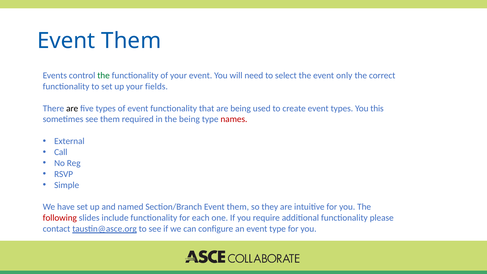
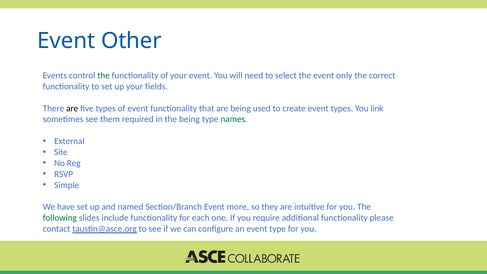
Them: Them -> Other (131, 41)
this: this -> link (377, 108)
names colour: red -> green (234, 119)
Call: Call -> Site (61, 152)
Section/Branch Event them: them -> more (238, 207)
following colour: red -> green (60, 218)
